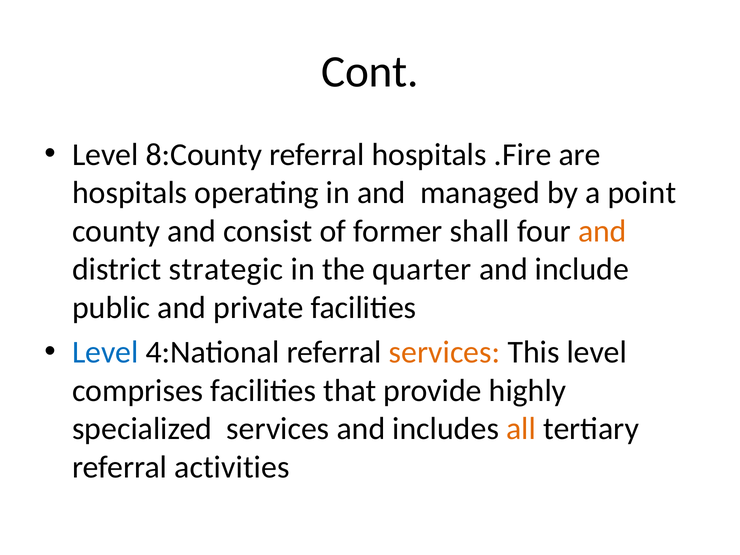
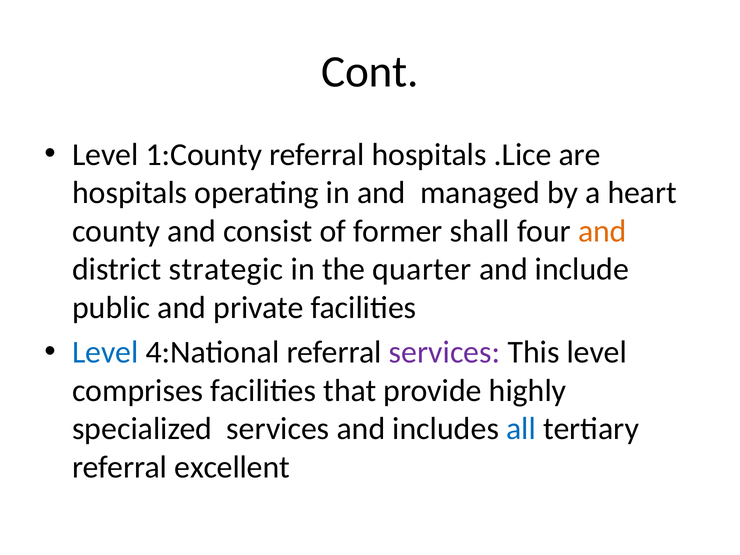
8:County: 8:County -> 1:County (204, 155)
.Fire: .Fire -> .Lice (523, 155)
point: point -> heart (642, 193)
services colour: orange -> purple (445, 352)
all colour: orange -> blue (521, 429)
activities: activities -> excellent (232, 467)
